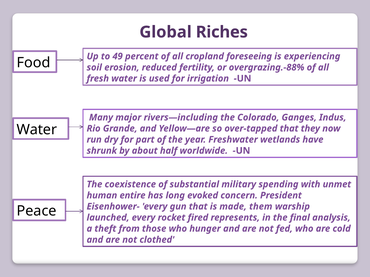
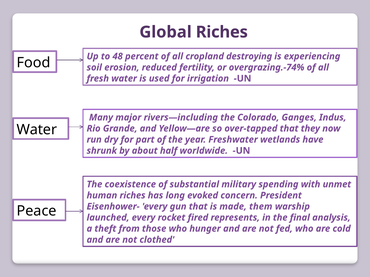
49: 49 -> 48 (118, 56)
foreseeing: foreseeing -> destroying (249, 56)
overgrazing.-88%: overgrazing.-88% -> overgrazing.-74% (267, 68)
human entire: entire -> riches (133, 196)
